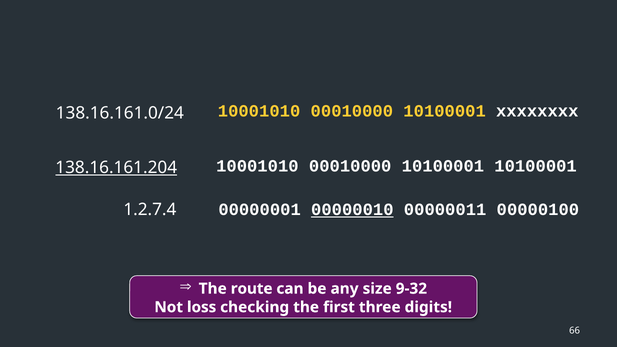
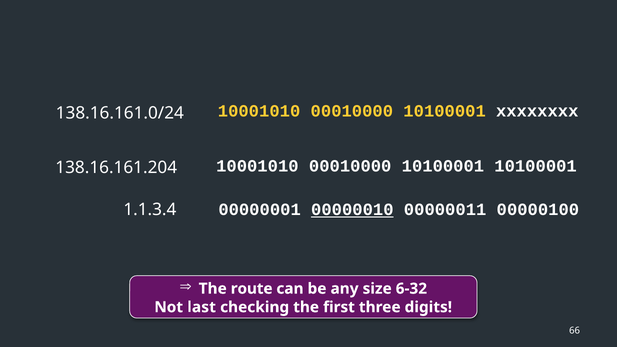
138.16.161.204 underline: present -> none (116, 167)
1.2.7.4: 1.2.7.4 -> 1.1.3.4 (150, 210)
9-32: 9-32 -> 6-32 (411, 289)
loss: loss -> last (202, 307)
